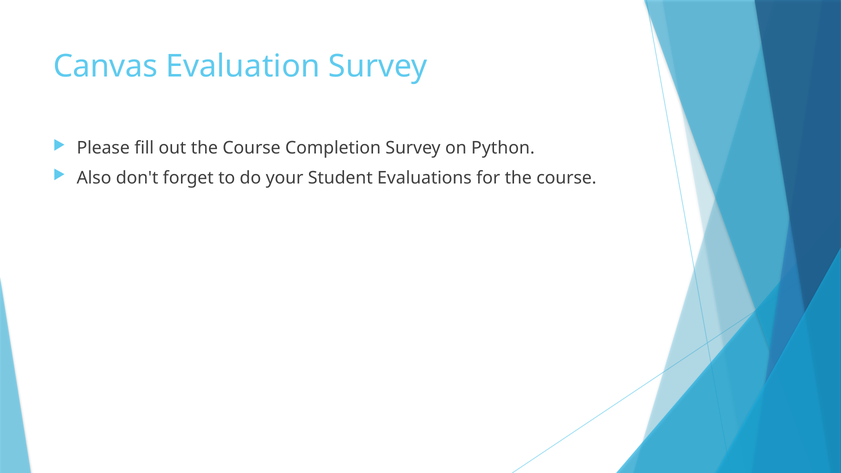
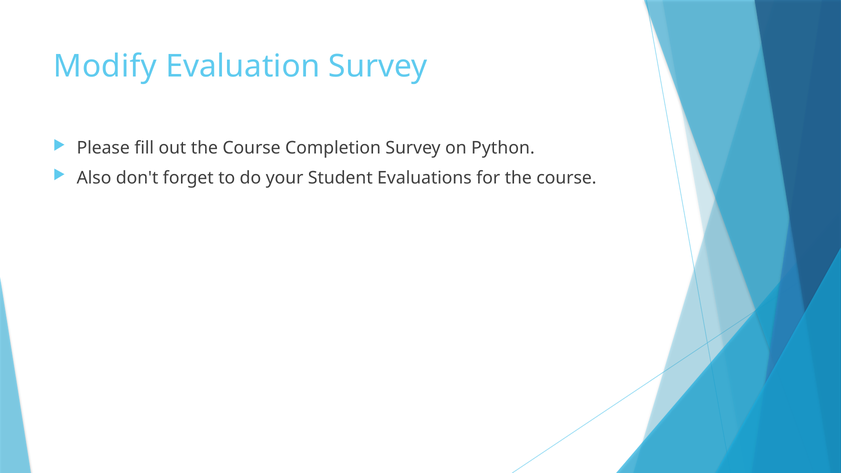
Canvas: Canvas -> Modify (105, 66)
